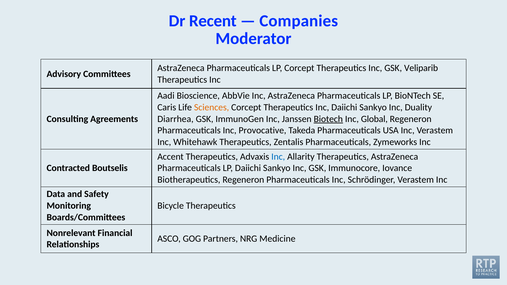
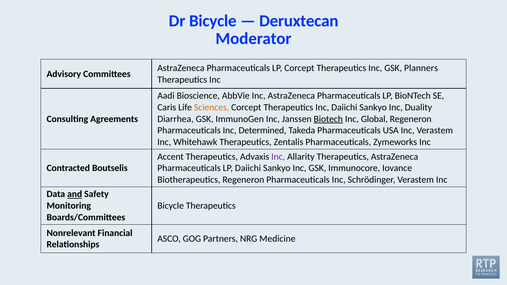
Dr Recent: Recent -> Bicycle (213, 21)
Companies: Companies -> Deruxtecan (299, 21)
Veliparib: Veliparib -> Planners (421, 68)
Provocative: Provocative -> Determined (263, 131)
Inc colour: blue -> purple (278, 157)
and underline: none -> present (75, 194)
